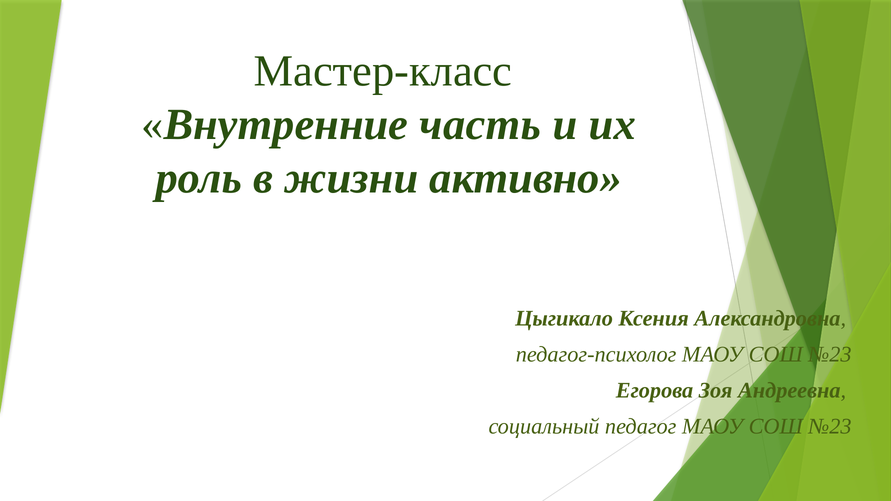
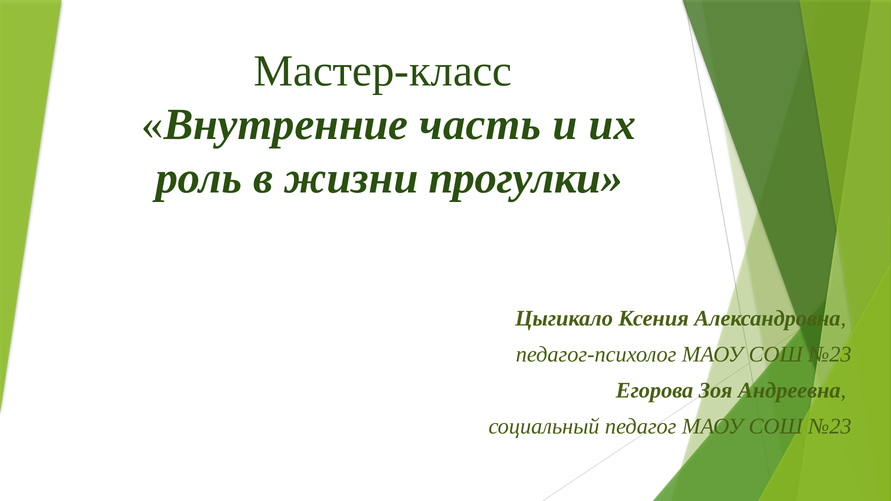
активно: активно -> прогулки (526, 178)
